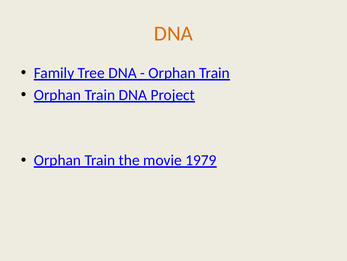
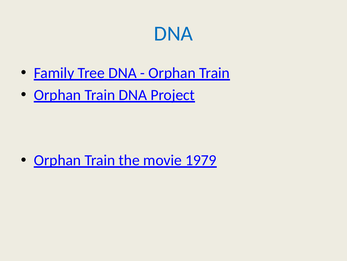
DNA colour: orange -> blue (173, 34)
